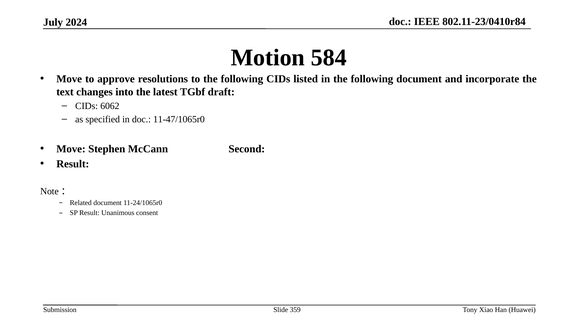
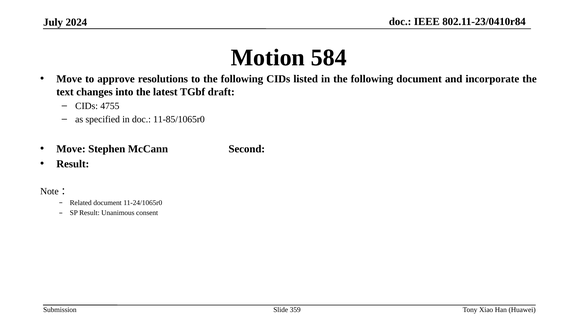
6062: 6062 -> 4755 (110, 106)
11-47/1065r0: 11-47/1065r0 -> 11-85/1065r0 (179, 119)
